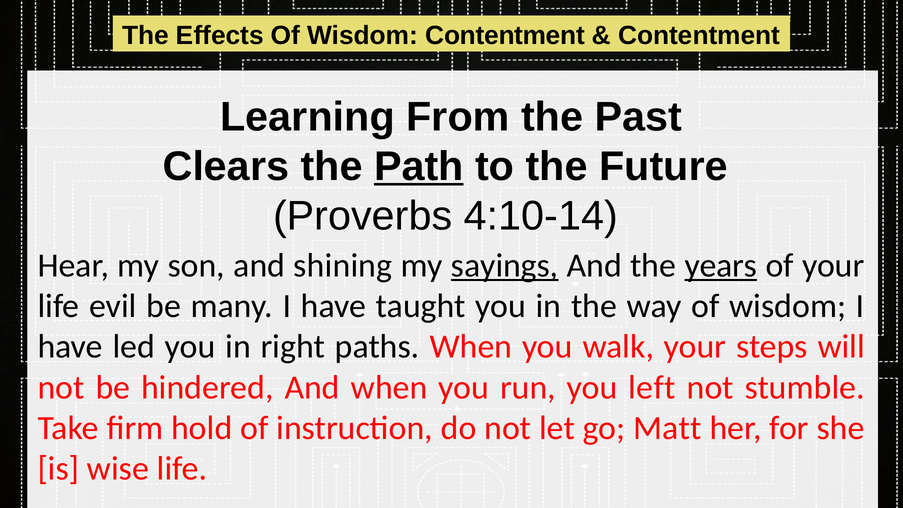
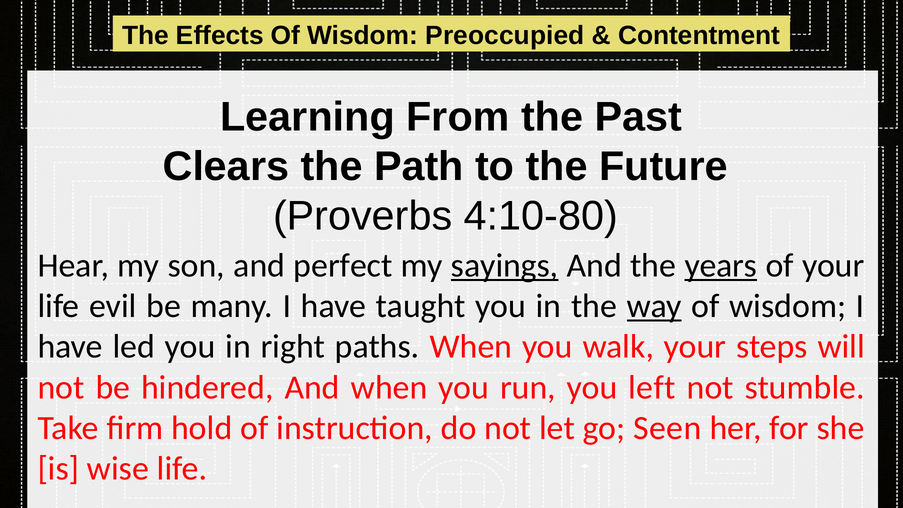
Wisdom Contentment: Contentment -> Preoccupied (505, 35)
Path underline: present -> none (419, 167)
4:10-14: 4:10-14 -> 4:10-80 (541, 216)
shining: shining -> perfect (343, 265)
way underline: none -> present (654, 306)
Matt: Matt -> Seen (667, 428)
